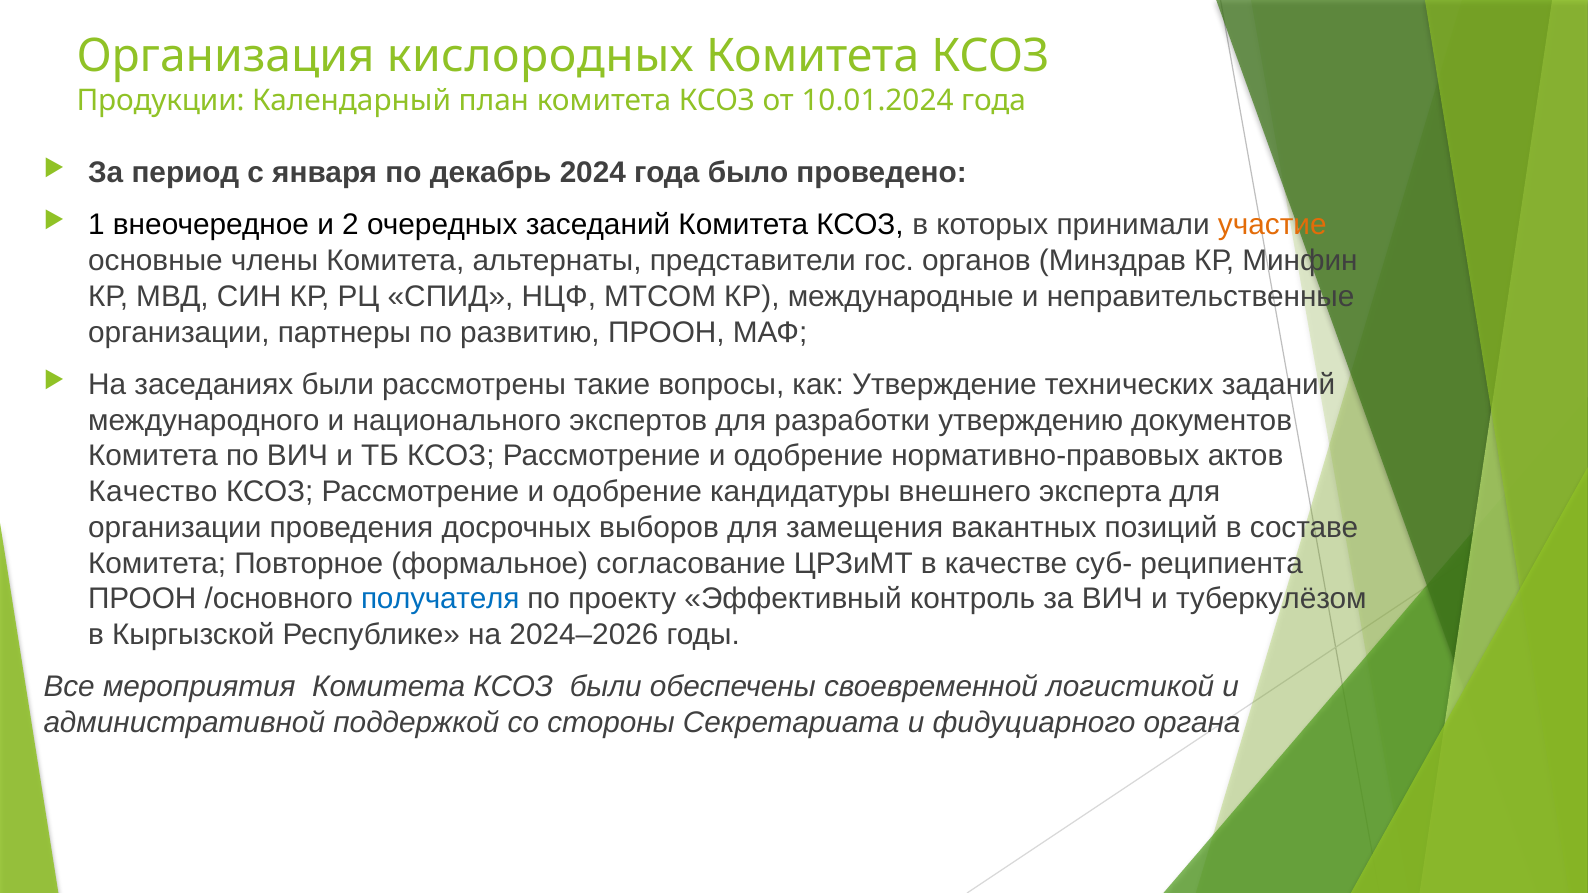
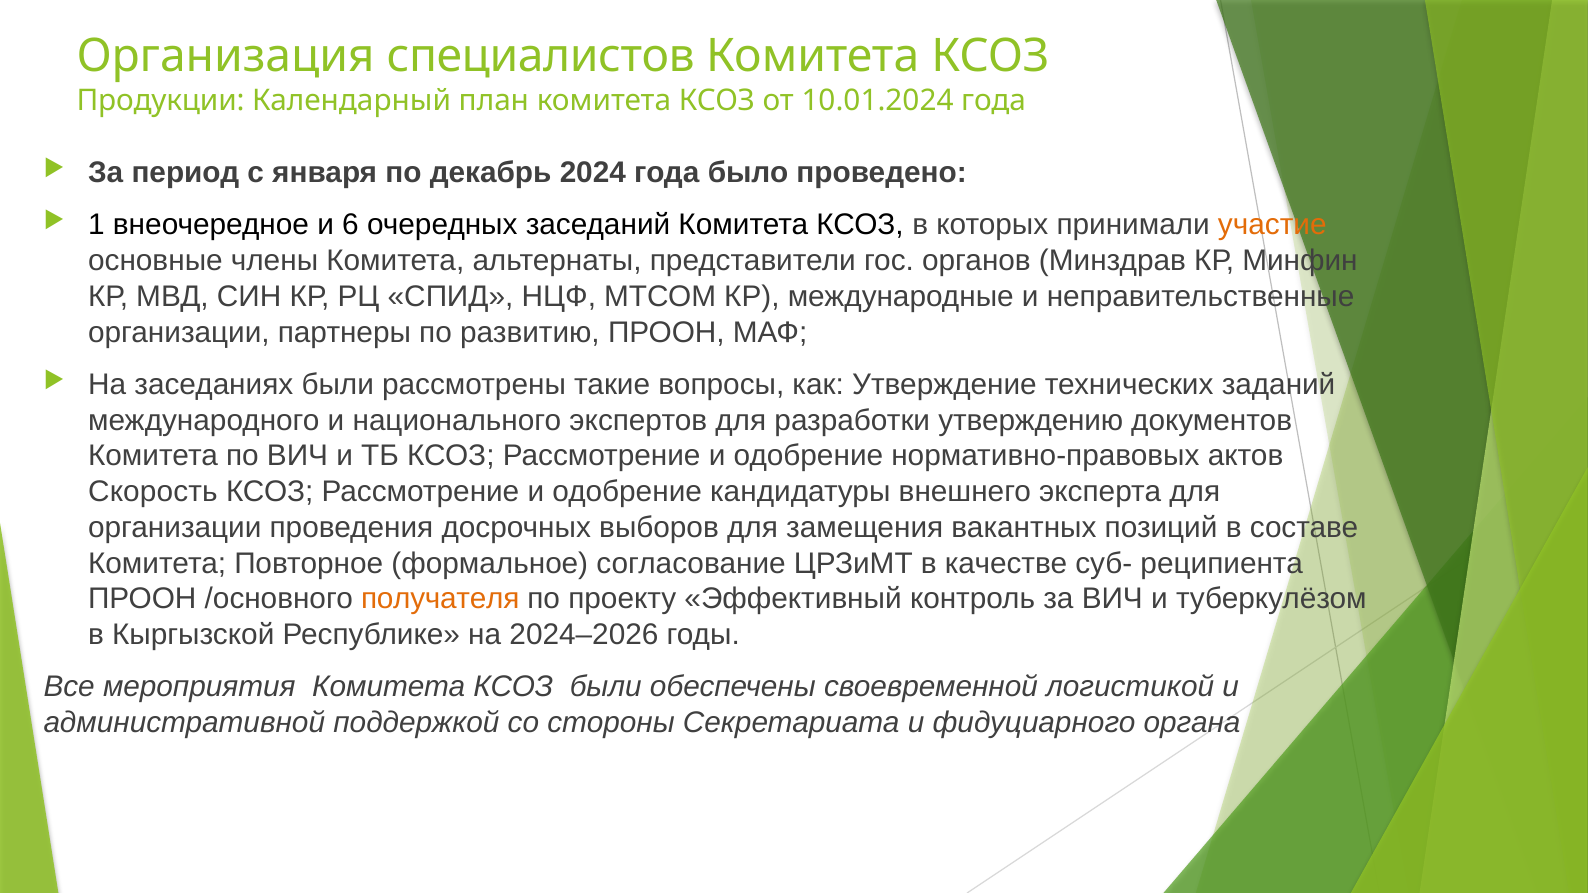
кислородных: кислородных -> специалистов (541, 56)
2: 2 -> 6 (350, 225)
Качество: Качество -> Скорость (153, 492)
получателя colour: blue -> orange (440, 599)
